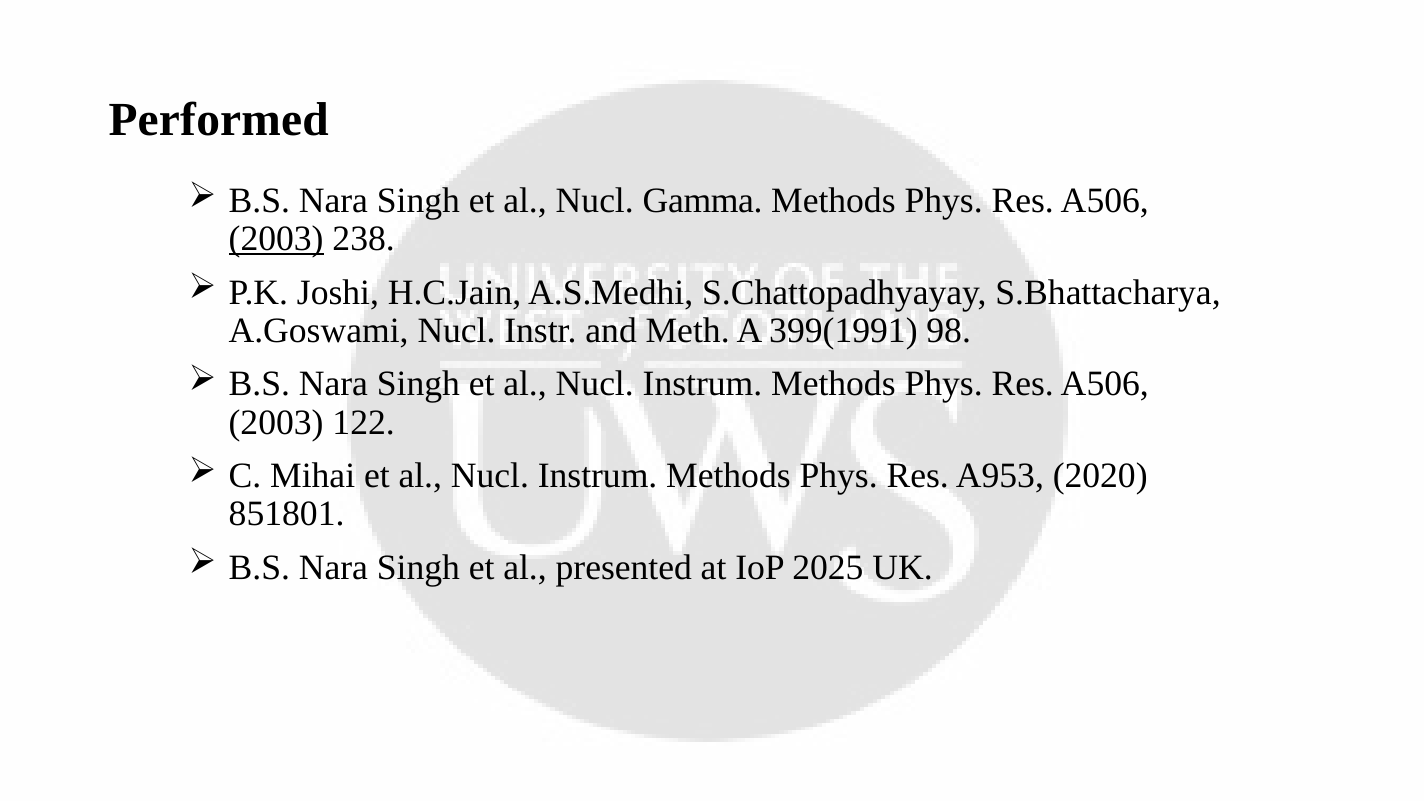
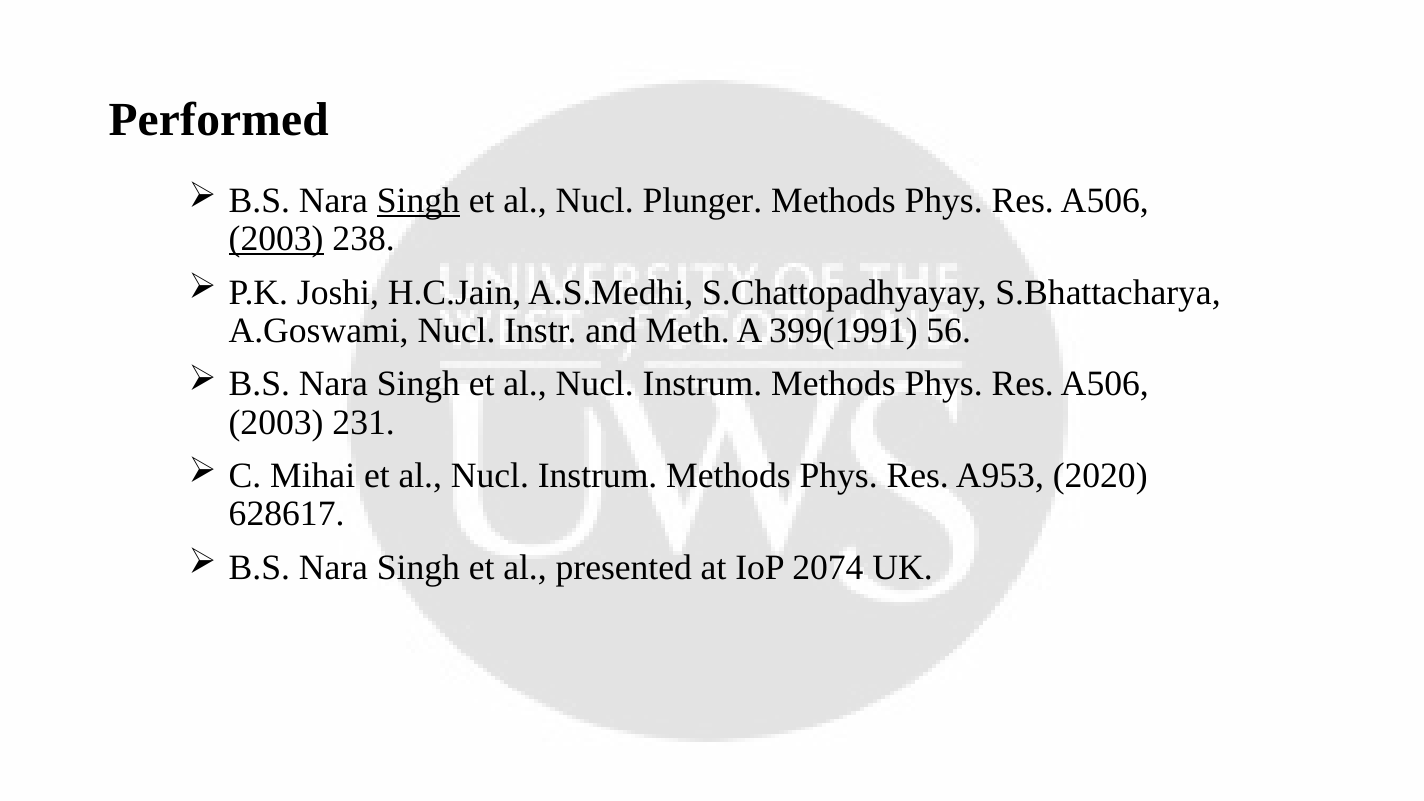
Singh underline: none -> present (418, 201)
Gamma: Gamma -> Plunger (702, 201)
98: 98 -> 56 (949, 331)
122: 122 -> 231 (364, 423)
851801: 851801 -> 628617 (287, 514)
2025: 2025 -> 2074 (828, 567)
